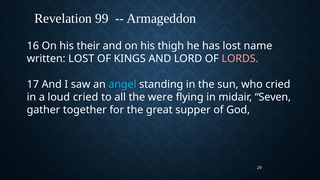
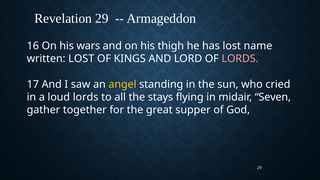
Revelation 99: 99 -> 29 (102, 18)
their: their -> wars (88, 46)
angel colour: light blue -> yellow (122, 84)
loud cried: cried -> lords (86, 97)
were: were -> stays (160, 97)
